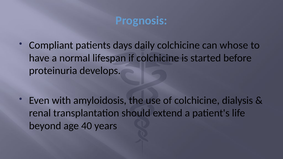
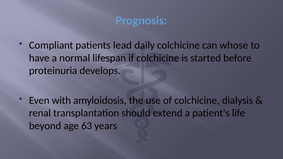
days: days -> lead (122, 45)
40: 40 -> 63 (87, 126)
